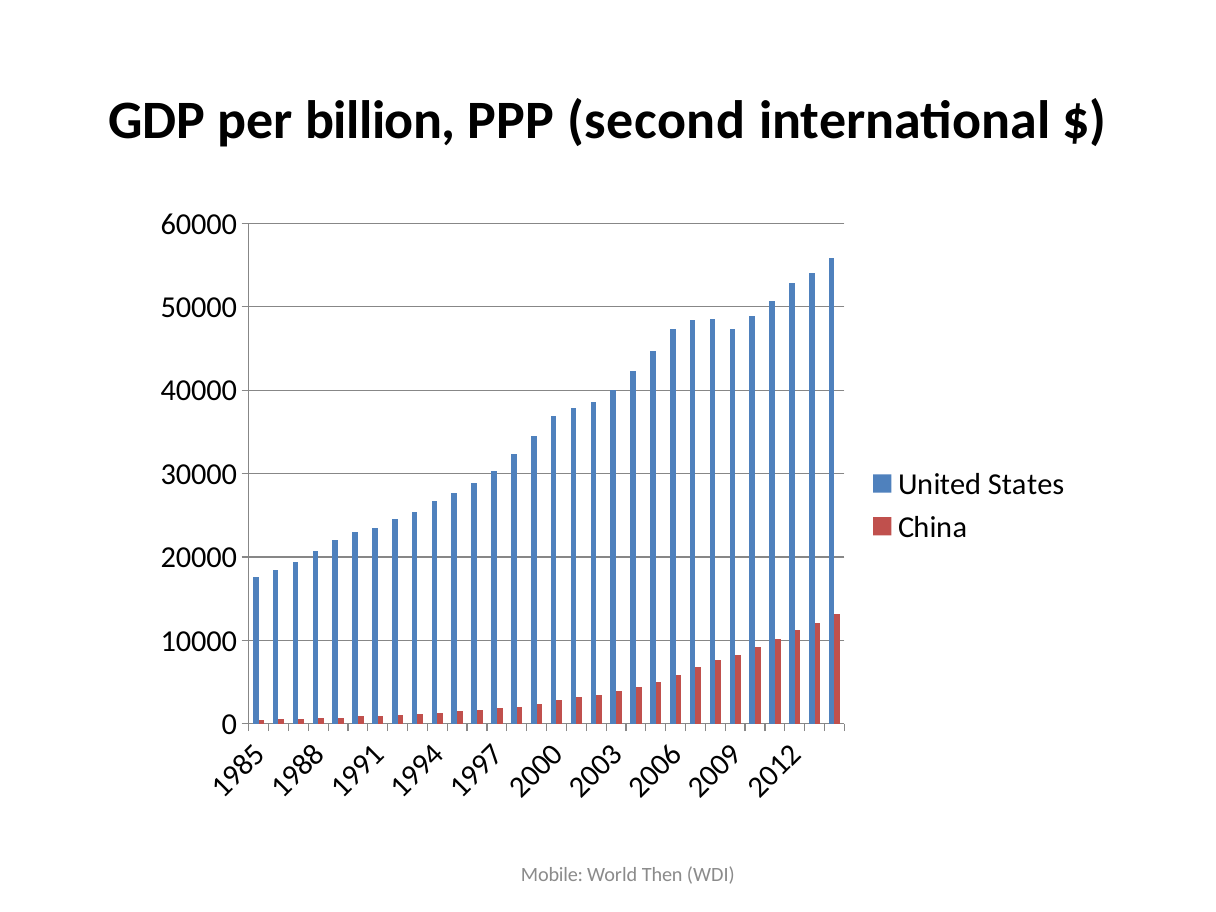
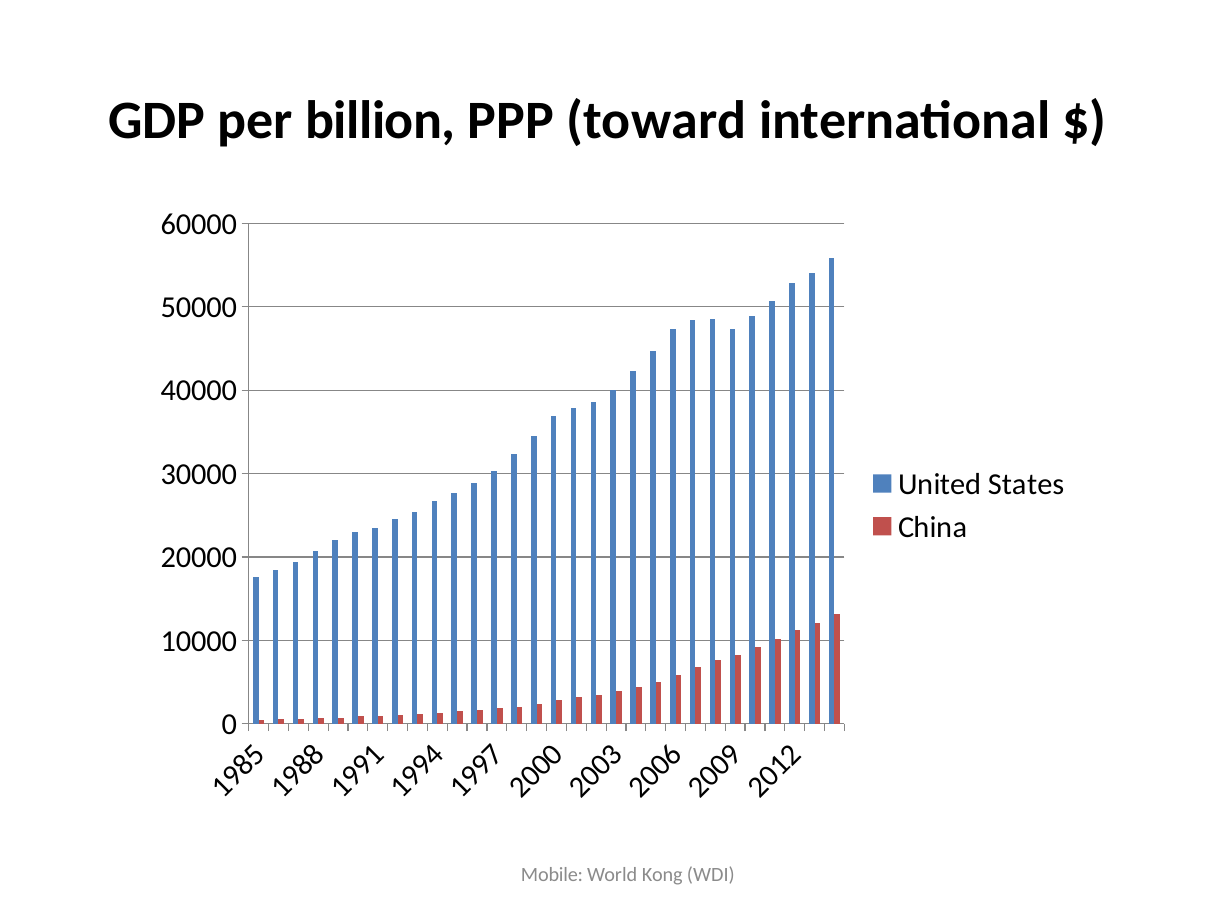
second: second -> toward (656, 120)
Then: Then -> Kong (662, 875)
